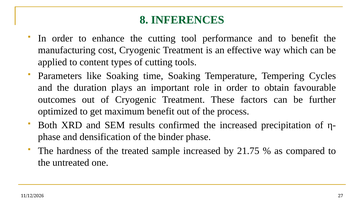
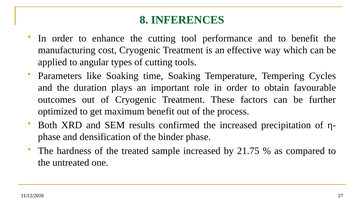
content: content -> angular (94, 62)
